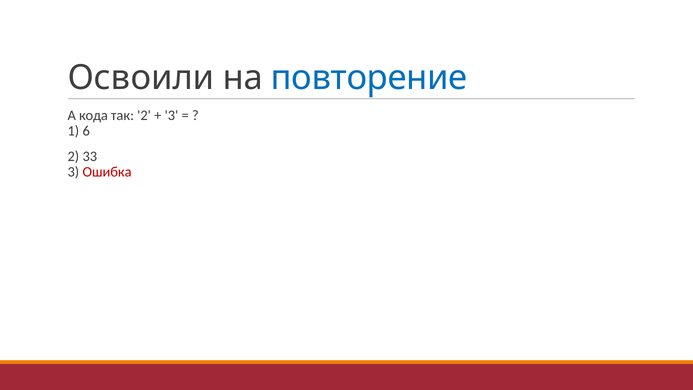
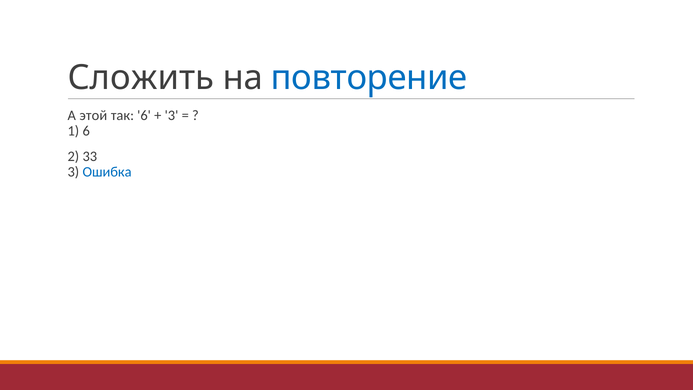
Освоили: Освоили -> Сложить (141, 78)
кода: кода -> этой (93, 115)
так 2: 2 -> 6 (144, 115)
Ошибка colour: red -> blue (107, 172)
